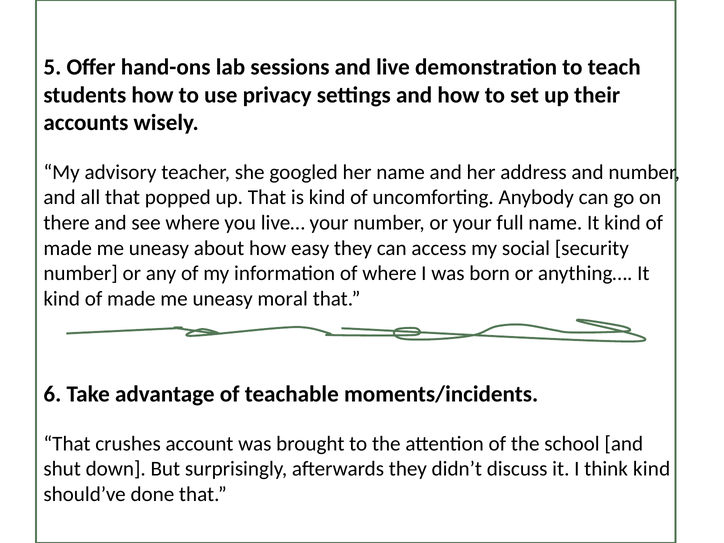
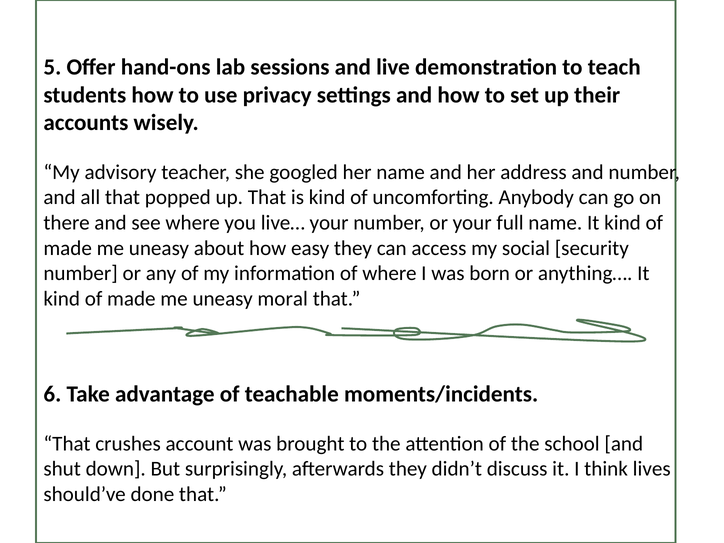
think kind: kind -> lives (652, 469)
